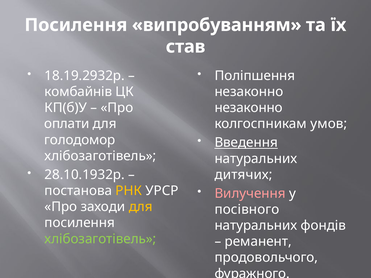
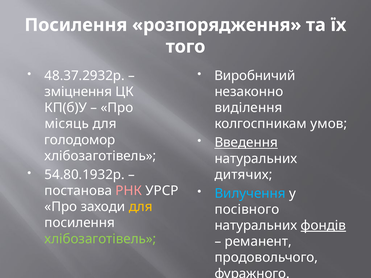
випробуванням: випробуванням -> розпорядження (217, 25)
став: став -> того (186, 47)
18.19.2932р: 18.19.2932р -> 48.37.2932р (85, 76)
Поліпшення: Поліпшення -> Виробничий (255, 76)
комбайнів: комбайнів -> зміцнення (78, 92)
незаконно: незаконно -> виділення (248, 108)
оплати: оплати -> місяць (67, 124)
28.10.1932р: 28.10.1932р -> 54.80.1932р (85, 175)
РНК colour: yellow -> pink (129, 191)
Вилучення colour: pink -> light blue (250, 194)
фондів underline: none -> present (323, 226)
